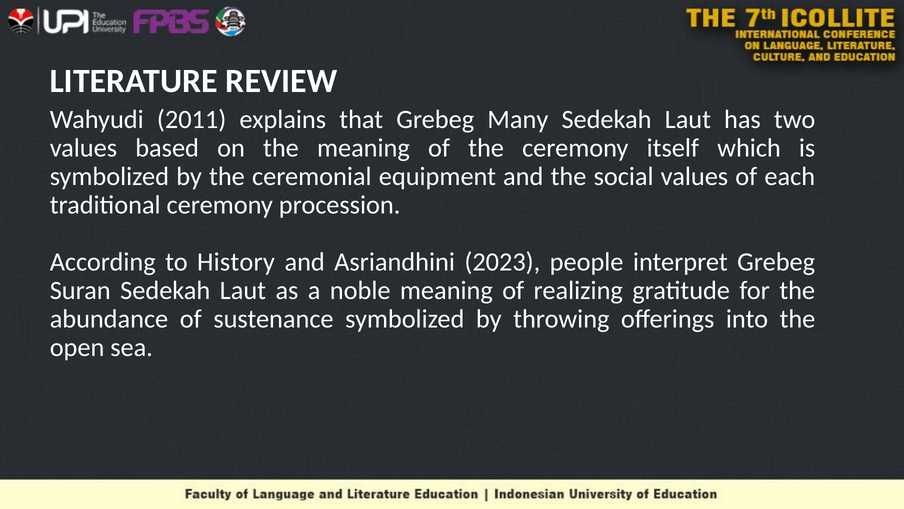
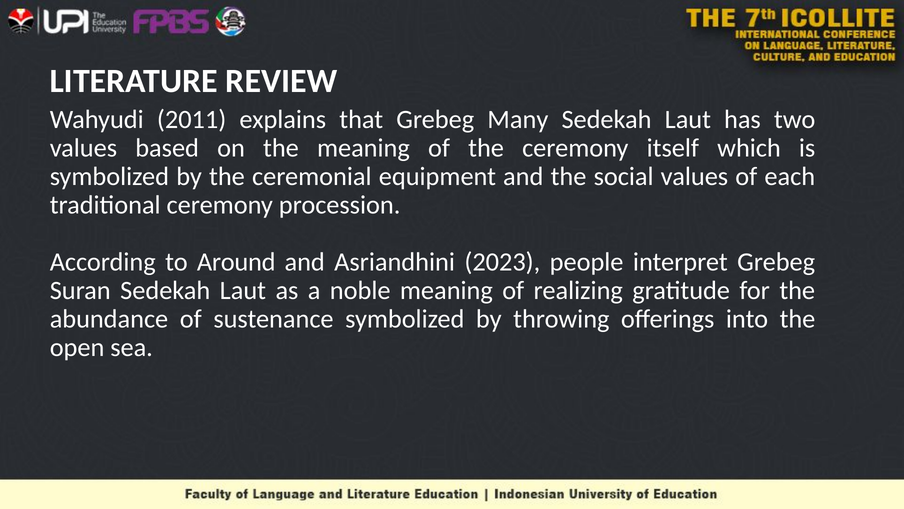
History: History -> Around (236, 262)
